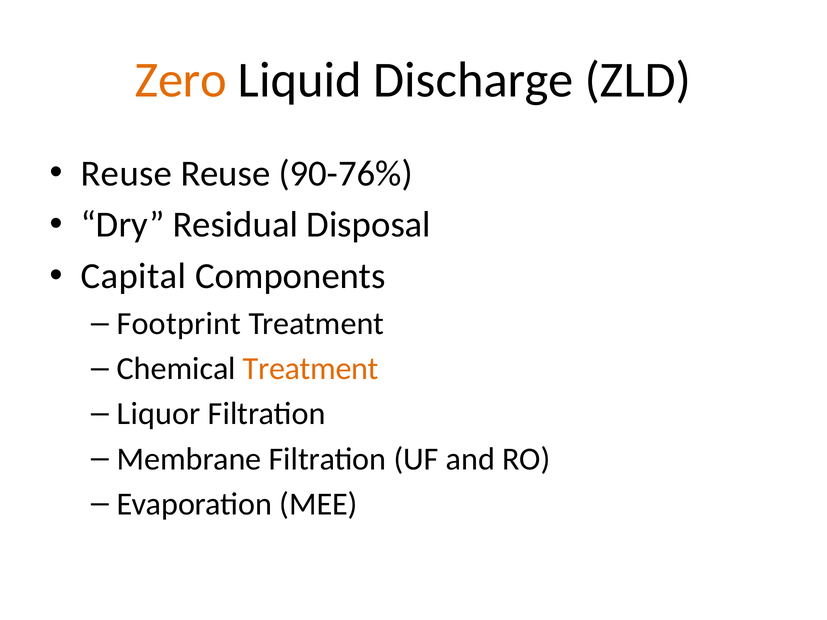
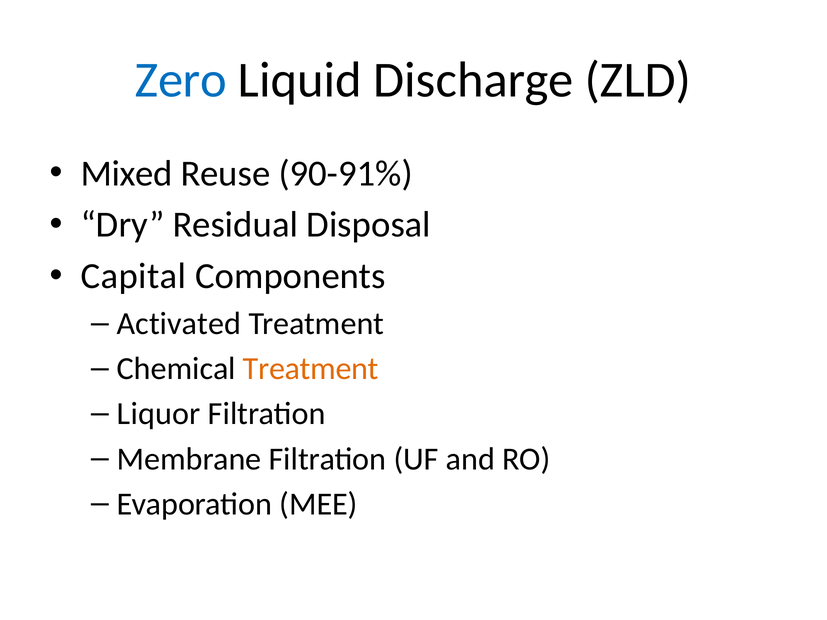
Zero colour: orange -> blue (181, 80)
Reuse: Reuse -> Mixed (127, 173)
90-76%: 90-76% -> 90-91% (346, 173)
Footprint: Footprint -> Activated (179, 324)
